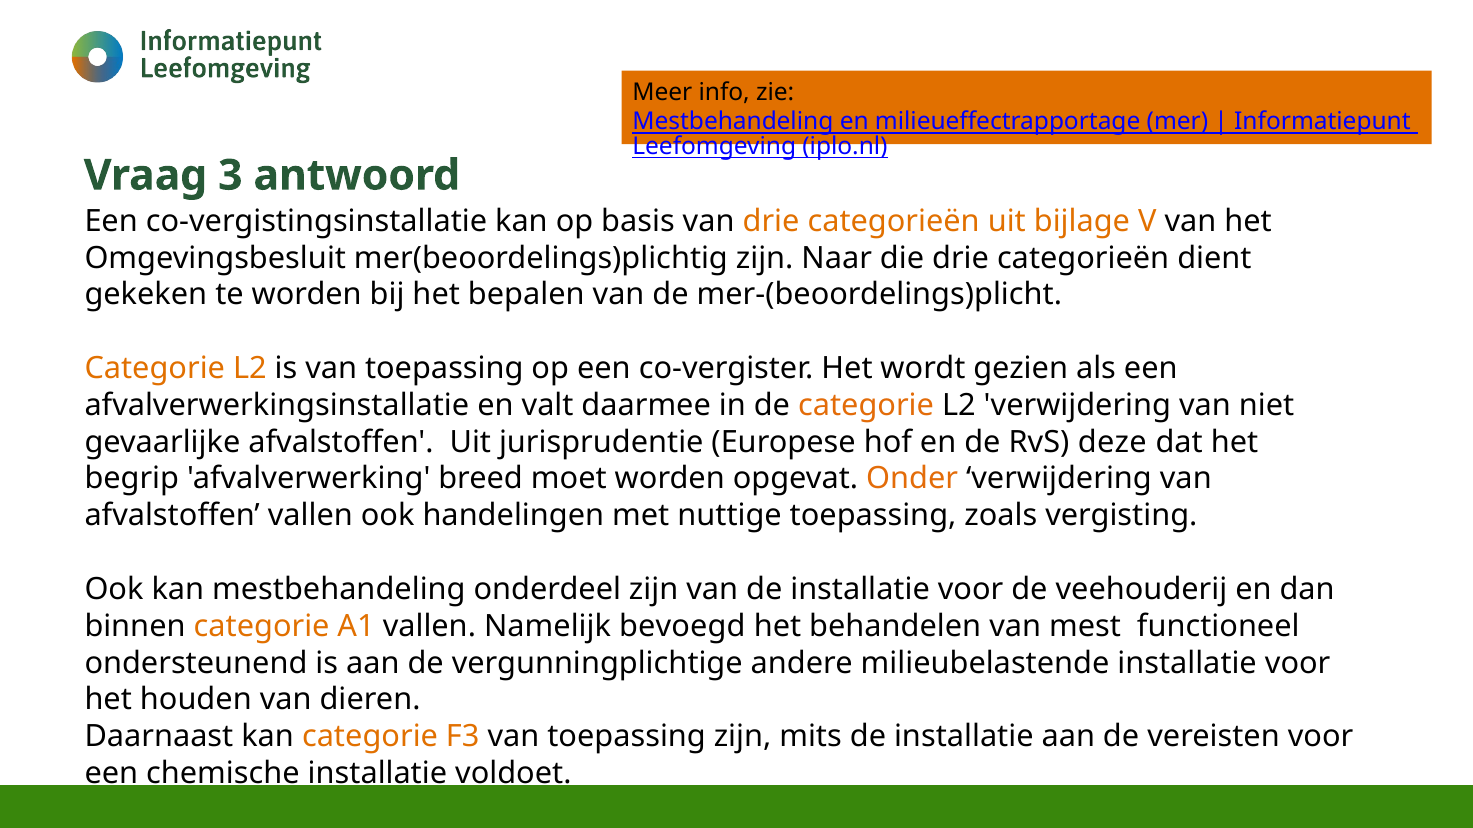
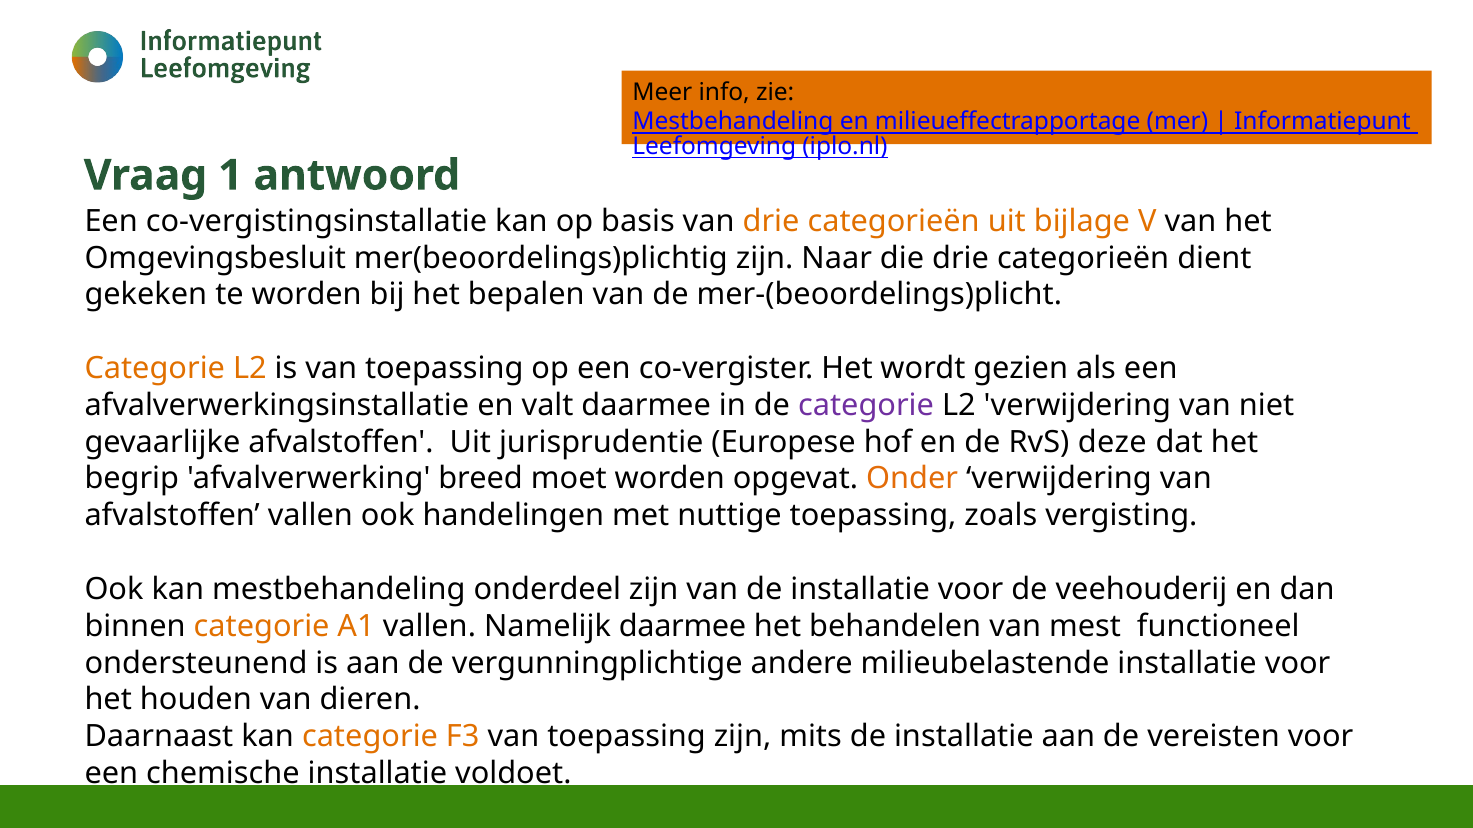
3: 3 -> 1 (230, 176)
categorie colour: orange -> purple (866, 405)
Namelijk bevoegd: bevoegd -> daarmee (683, 626)
